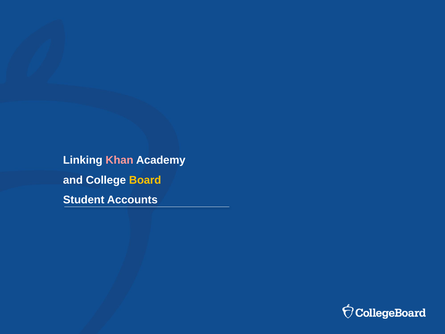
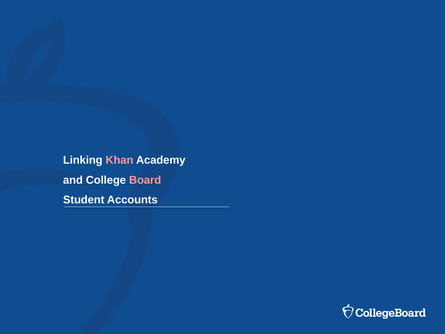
Board colour: yellow -> pink (145, 180)
